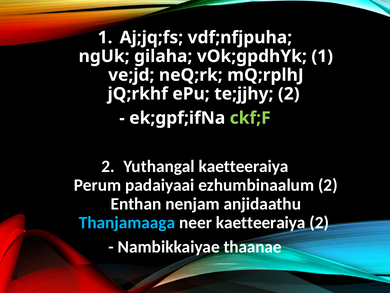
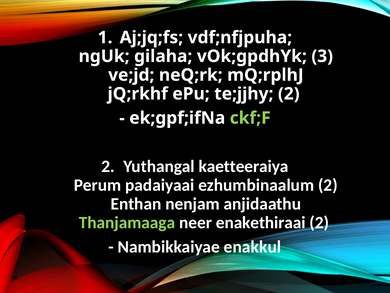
vOk;gpdhYk 1: 1 -> 3 (322, 56)
Thanjamaaga colour: light blue -> light green (127, 222)
neer kaetteeraiya: kaetteeraiya -> enakethiraai (261, 222)
thaanae: thaanae -> enakkul (252, 246)
